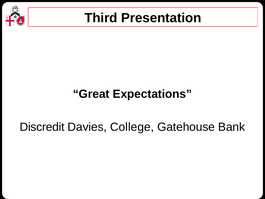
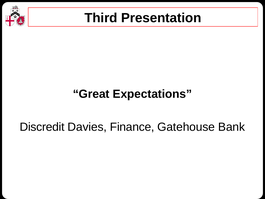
College: College -> Finance (132, 127)
